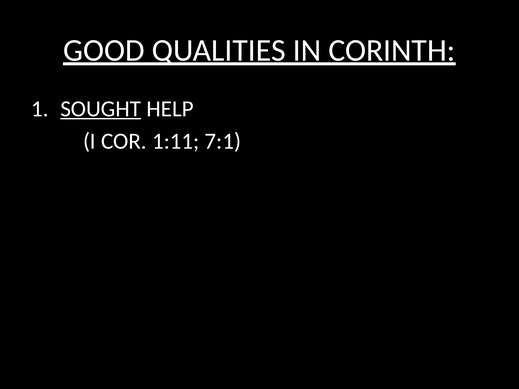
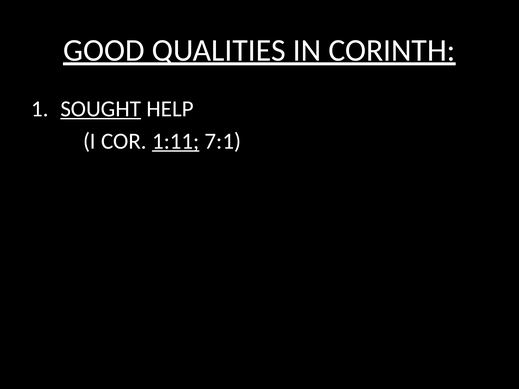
1:11 underline: none -> present (176, 141)
